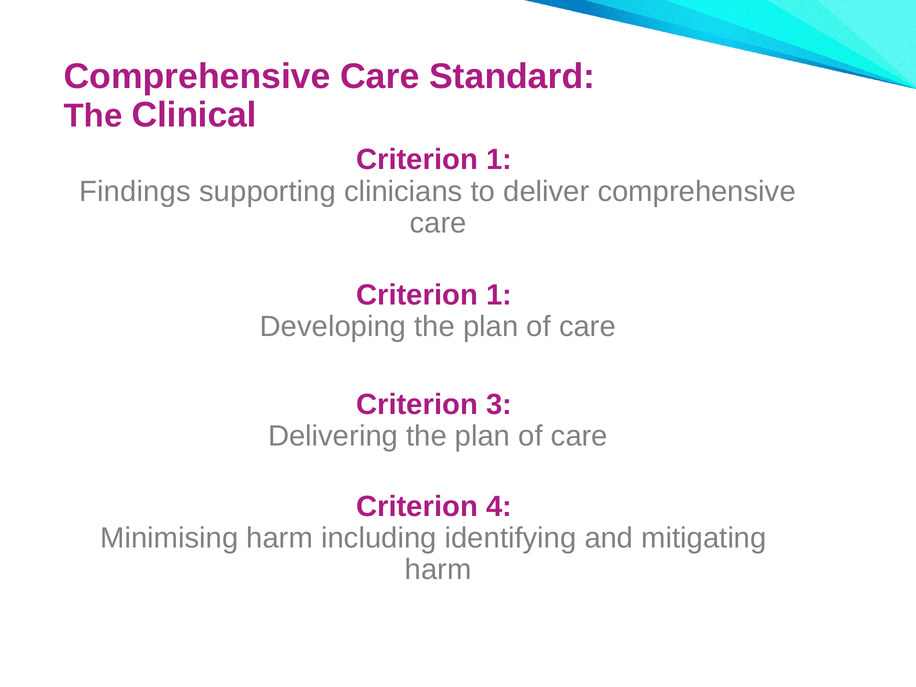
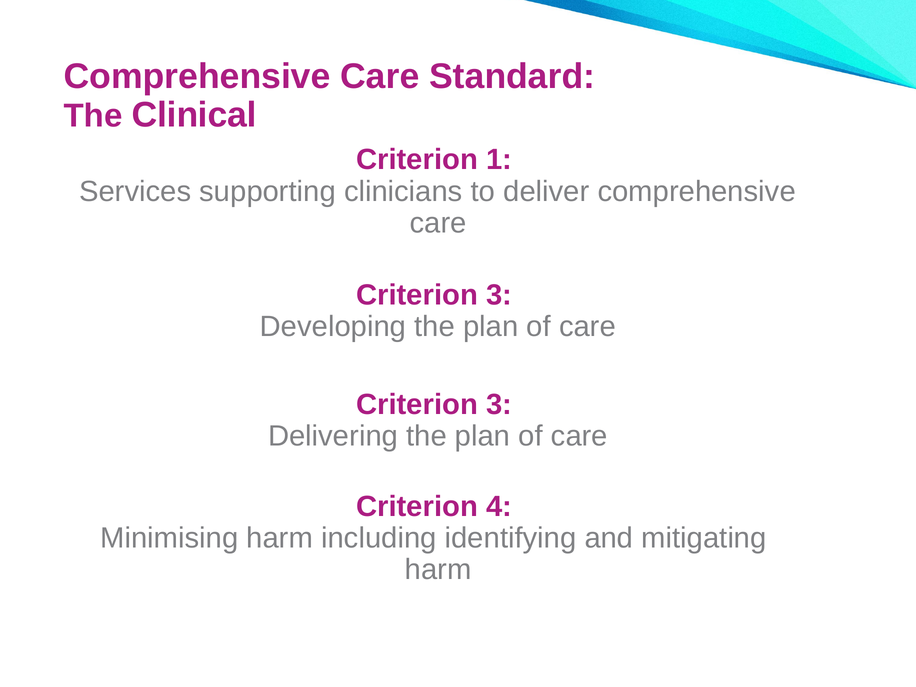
Findings: Findings -> Services (135, 191)
1: 1 -> 3 (499, 295)
